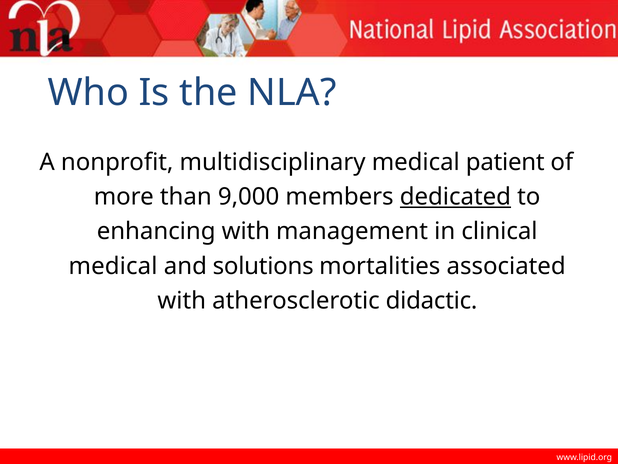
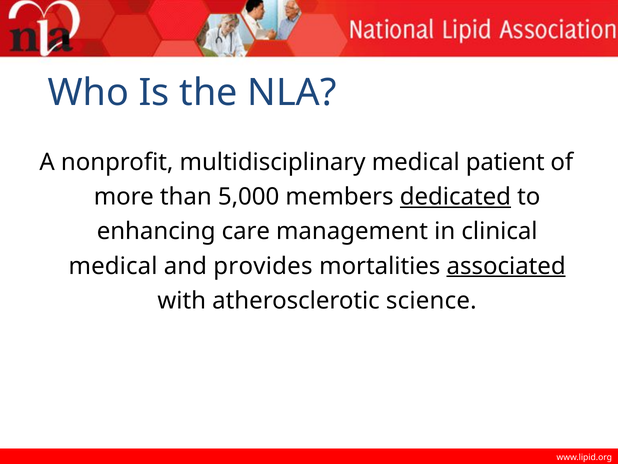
9,000: 9,000 -> 5,000 (249, 197)
enhancing with: with -> care (246, 231)
solutions: solutions -> provides (263, 266)
associated underline: none -> present (506, 266)
didactic: didactic -> science (431, 300)
